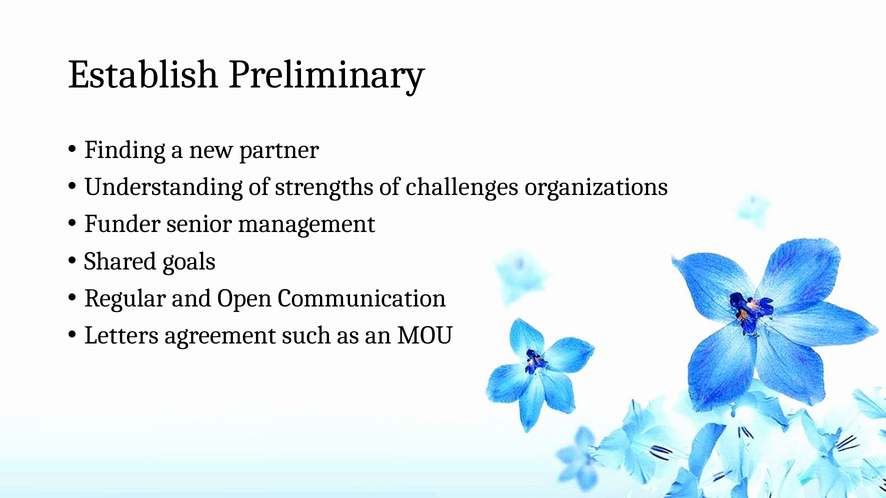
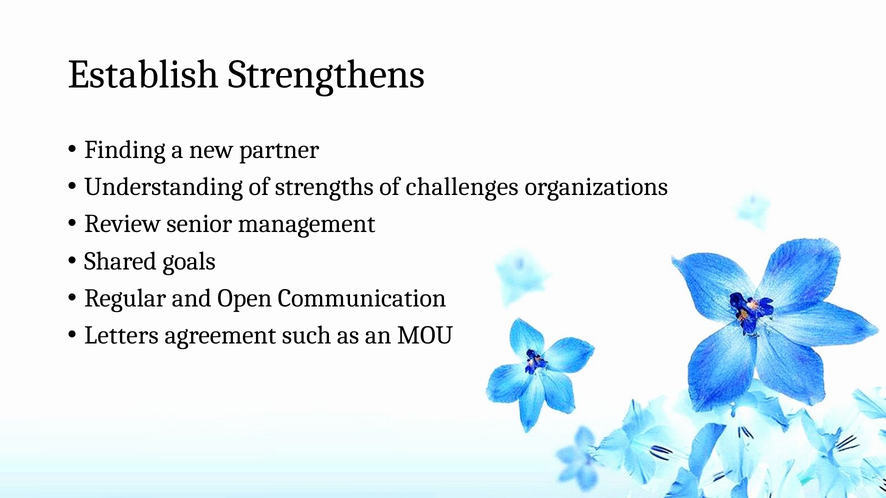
Preliminary: Preliminary -> Strengthens (327, 74)
Funder: Funder -> Review (122, 224)
